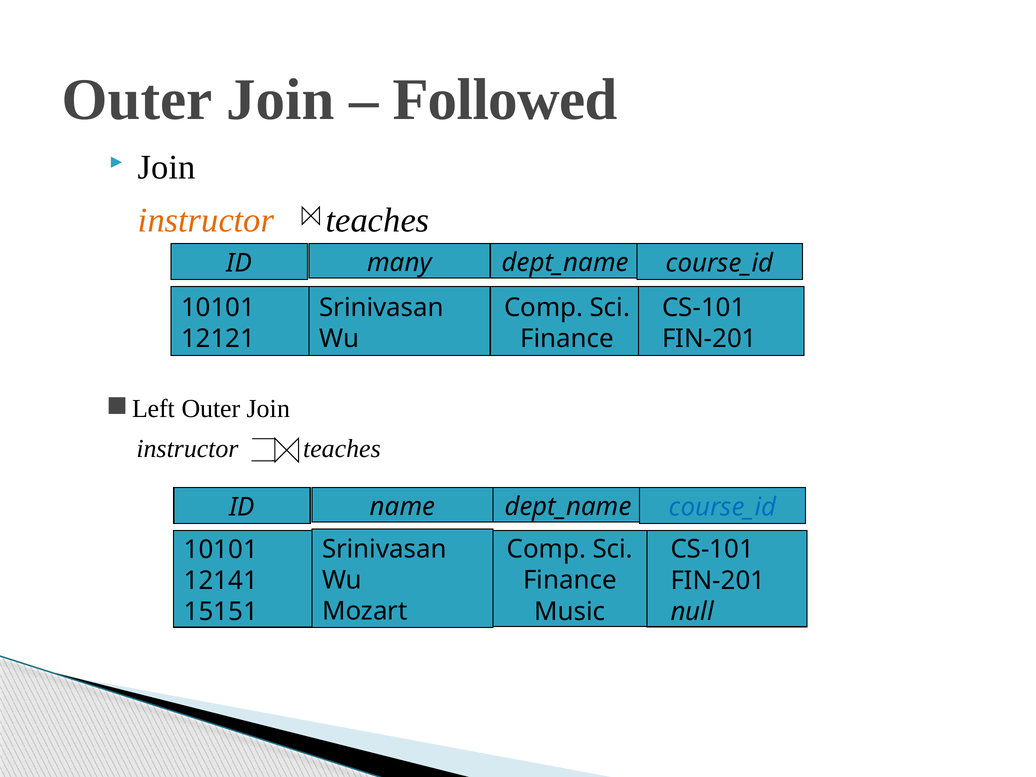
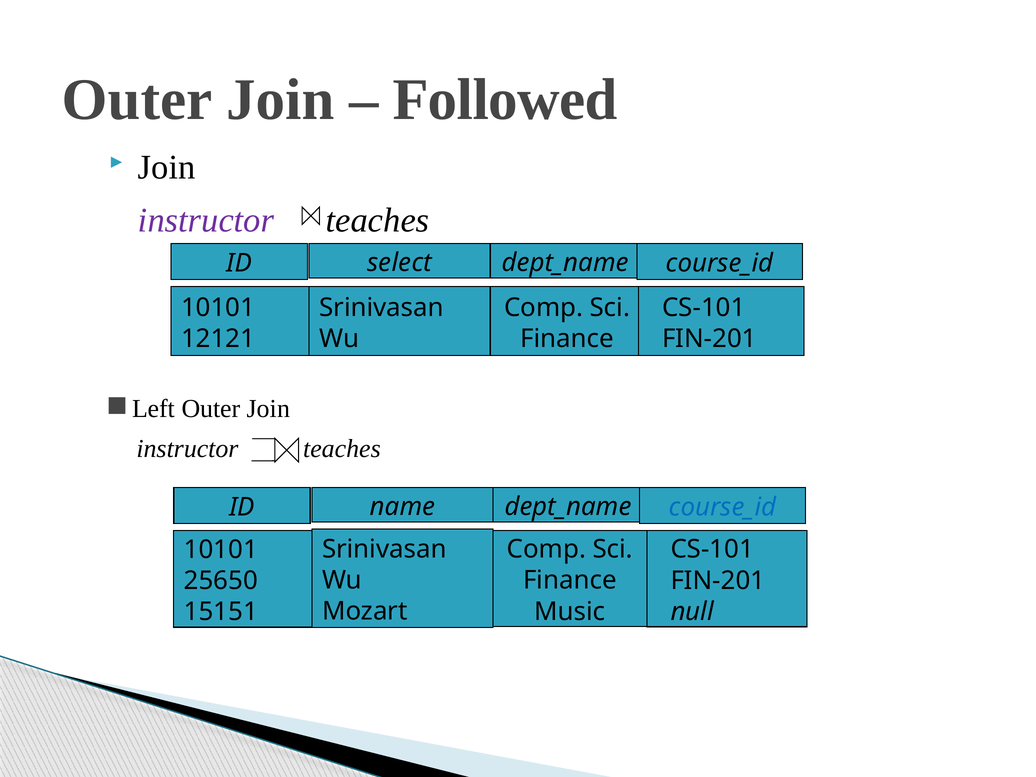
instructor colour: orange -> purple (206, 220)
many: many -> select (400, 263)
12141: 12141 -> 25650 (221, 581)
